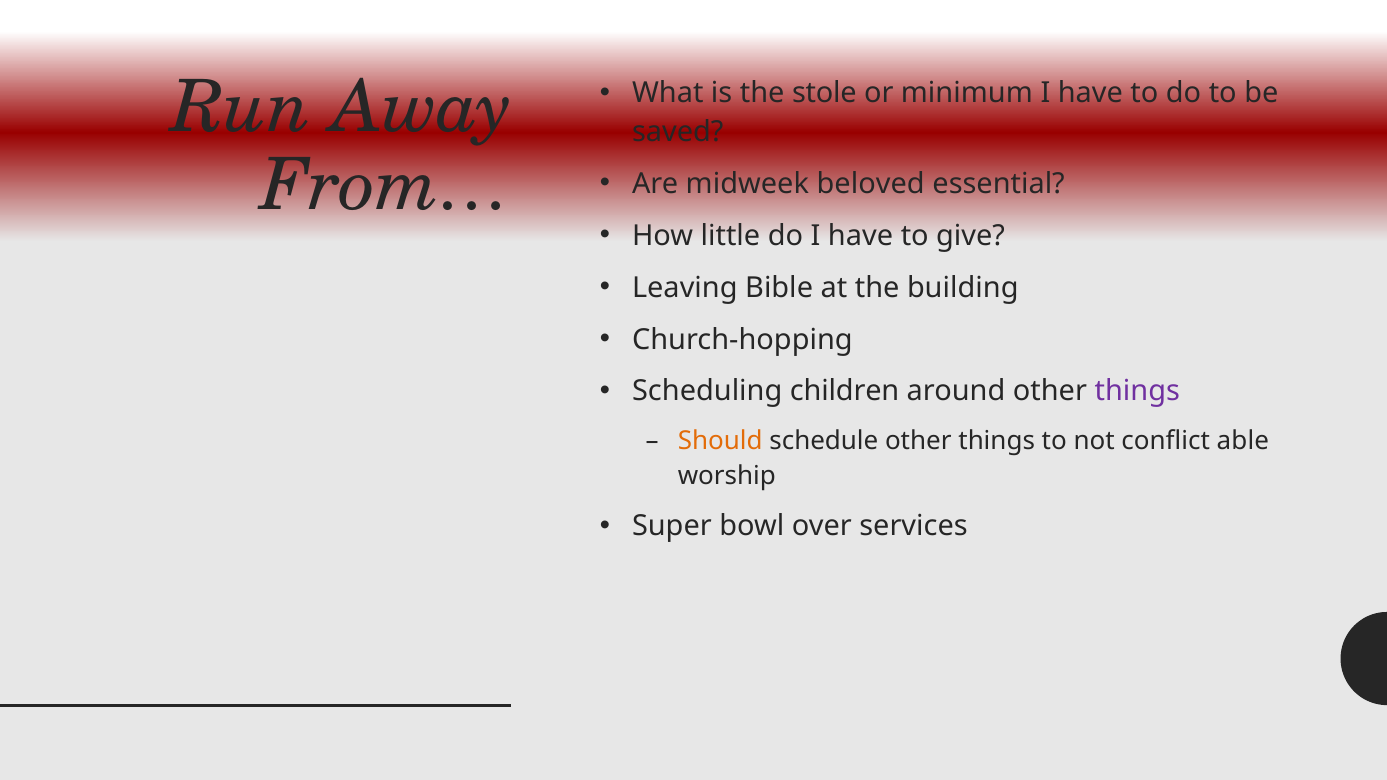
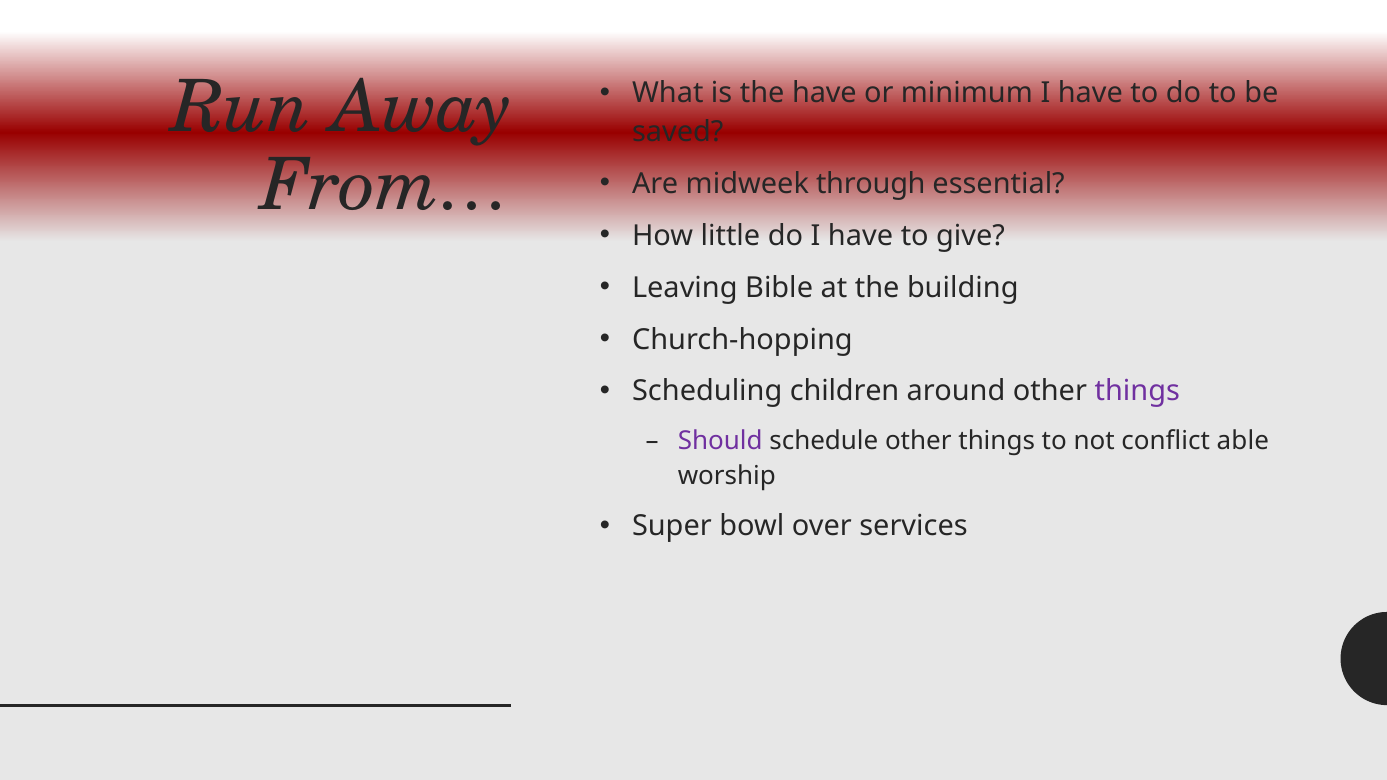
the stole: stole -> have (824, 93)
beloved: beloved -> through (871, 184)
Should colour: orange -> purple (720, 441)
